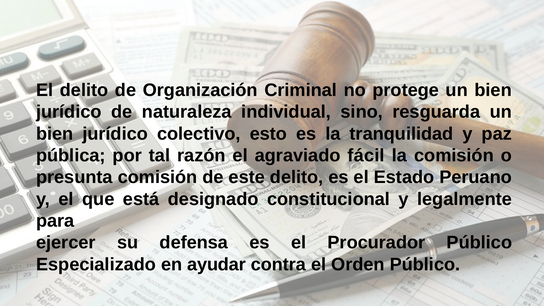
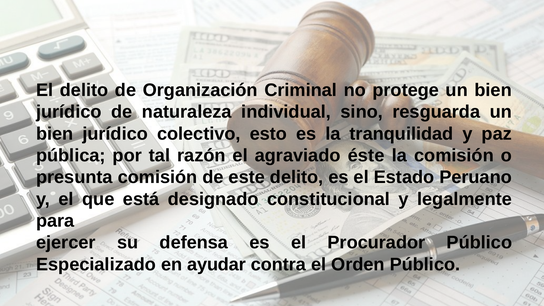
fácil: fácil -> éste (366, 156)
